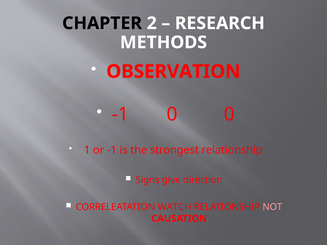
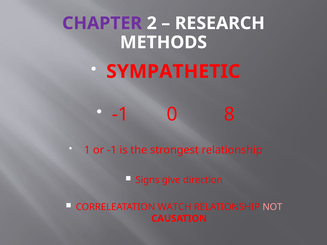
CHAPTER colour: black -> purple (102, 23)
OBSERVATION: OBSERVATION -> SYMPATHETIC (173, 72)
0 0: 0 -> 8 (229, 115)
